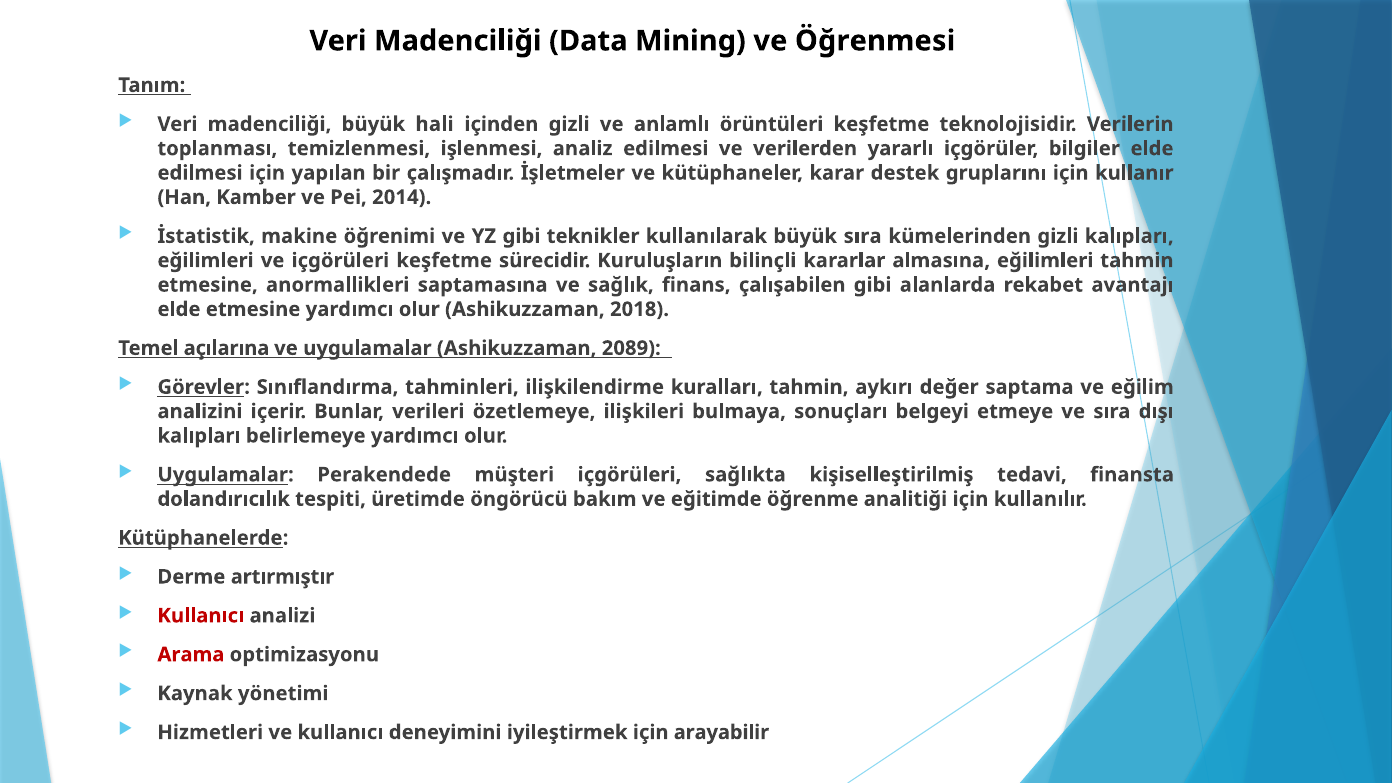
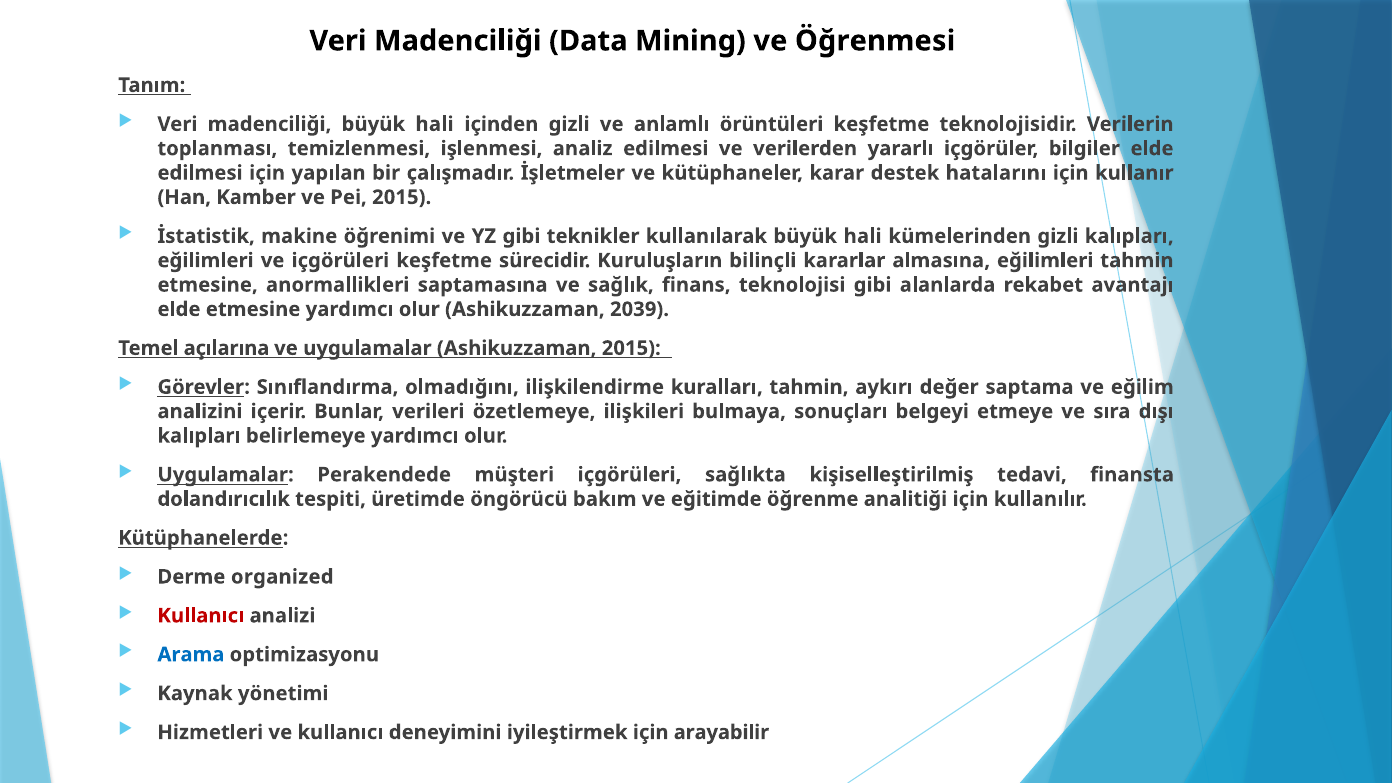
gruplarını: gruplarını -> hatalarını (996, 173)
Pei 2014: 2014 -> 2015 (402, 197)
kullanılarak büyük sıra: sıra -> hali (863, 236)
çalışabilen: çalışabilen -> teknolojisi (792, 285)
2018: 2018 -> 2039 (639, 309)
Ashikuzzaman 2089: 2089 -> 2015 (631, 348)
tahminleri: tahminleri -> olmadığını (462, 387)
artırmıştır: artırmıştır -> organized (282, 577)
Arama colour: red -> blue (191, 655)
